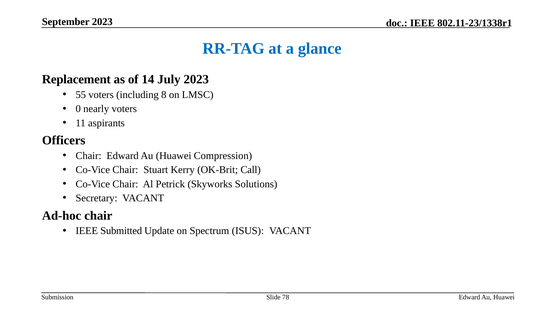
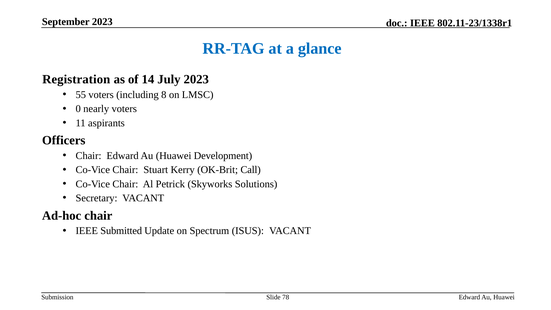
Replacement: Replacement -> Registration (76, 79)
Compression: Compression -> Development (223, 156)
